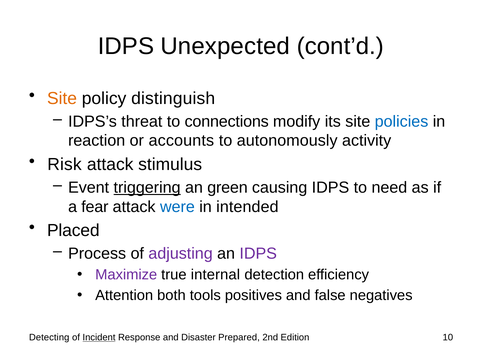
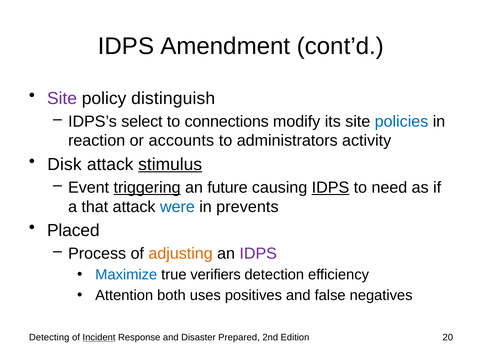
Unexpected: Unexpected -> Amendment (225, 46)
Site colour: orange -> purple (62, 98)
threat: threat -> select (142, 122)
autonomously: autonomously -> administrators (287, 141)
Risk: Risk -> Disk (64, 165)
stimulus underline: none -> present (170, 165)
green: green -> future (227, 188)
IDPS underline: none -> present (330, 188)
fear: fear -> that (95, 207)
intended: intended -> prevents (247, 207)
adjusting colour: purple -> orange (181, 254)
Maximize colour: purple -> blue (126, 275)
internal: internal -> verifiers (216, 275)
tools: tools -> uses (205, 296)
10: 10 -> 20 (448, 338)
